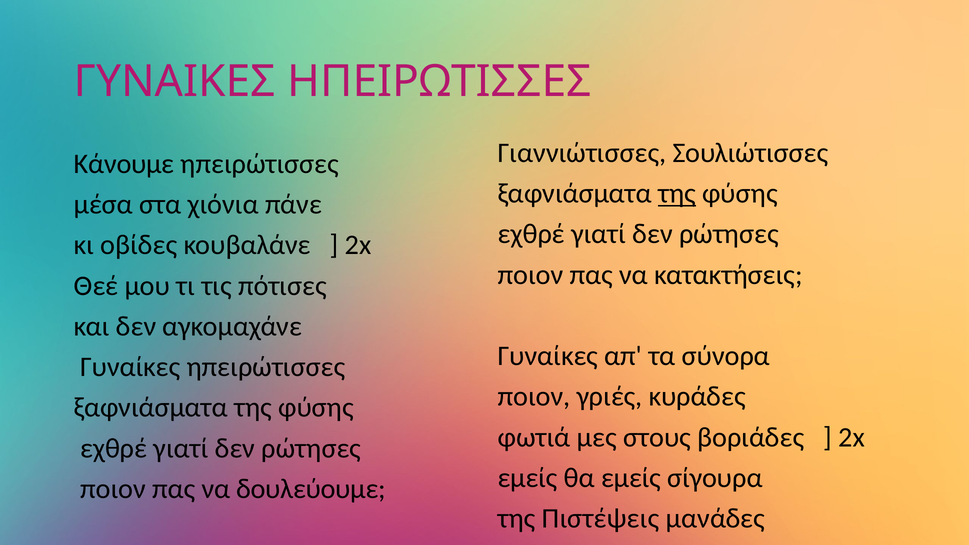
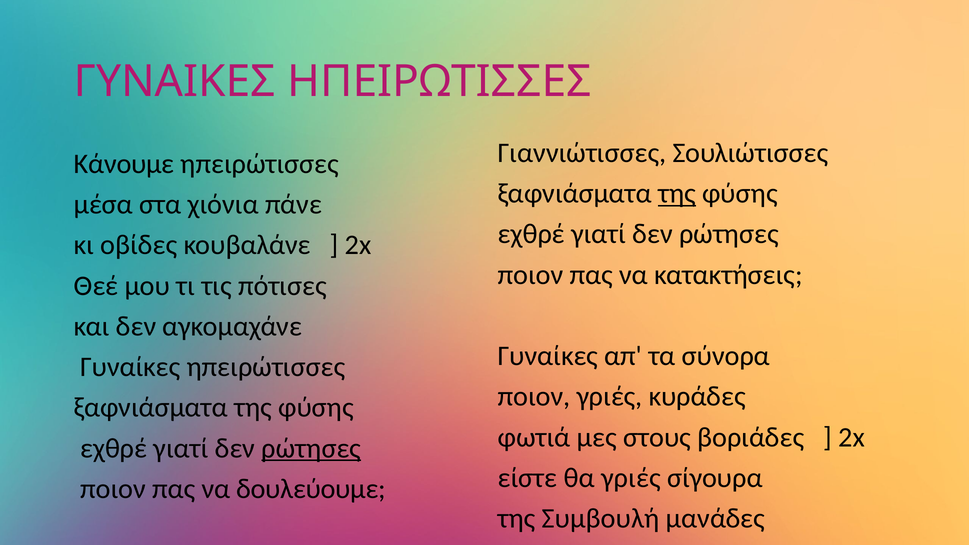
ρώτησες underline: none -> present (311, 448)
εμείς: εμείς -> είστε (528, 478)
θα εμείς: εμείς -> γριές (631, 478)
Πιστέψεις: Πιστέψεις -> Συμβουλή (601, 519)
